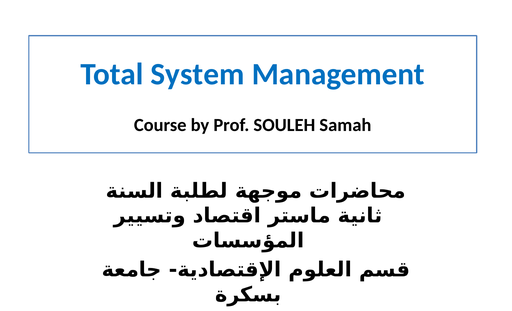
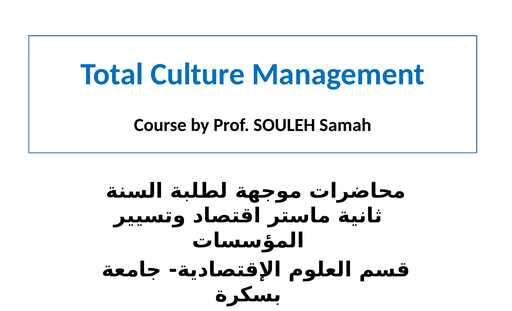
System: System -> Culture (198, 74)
